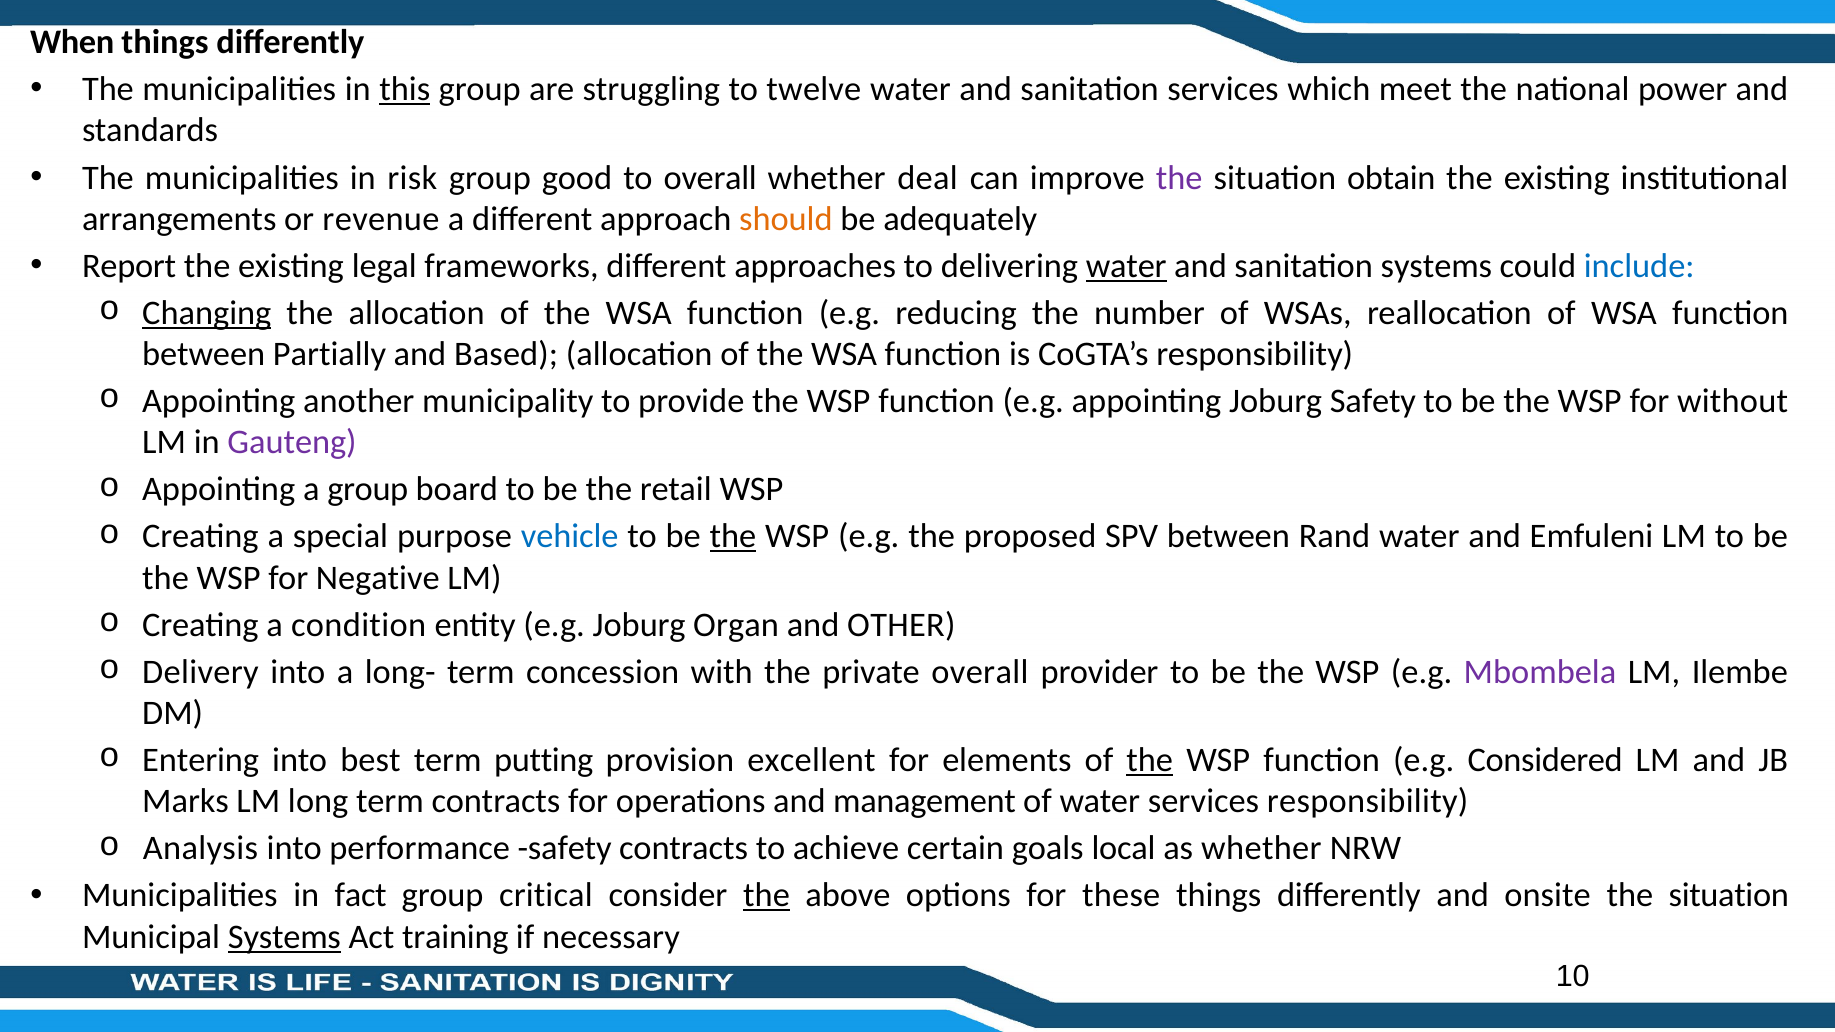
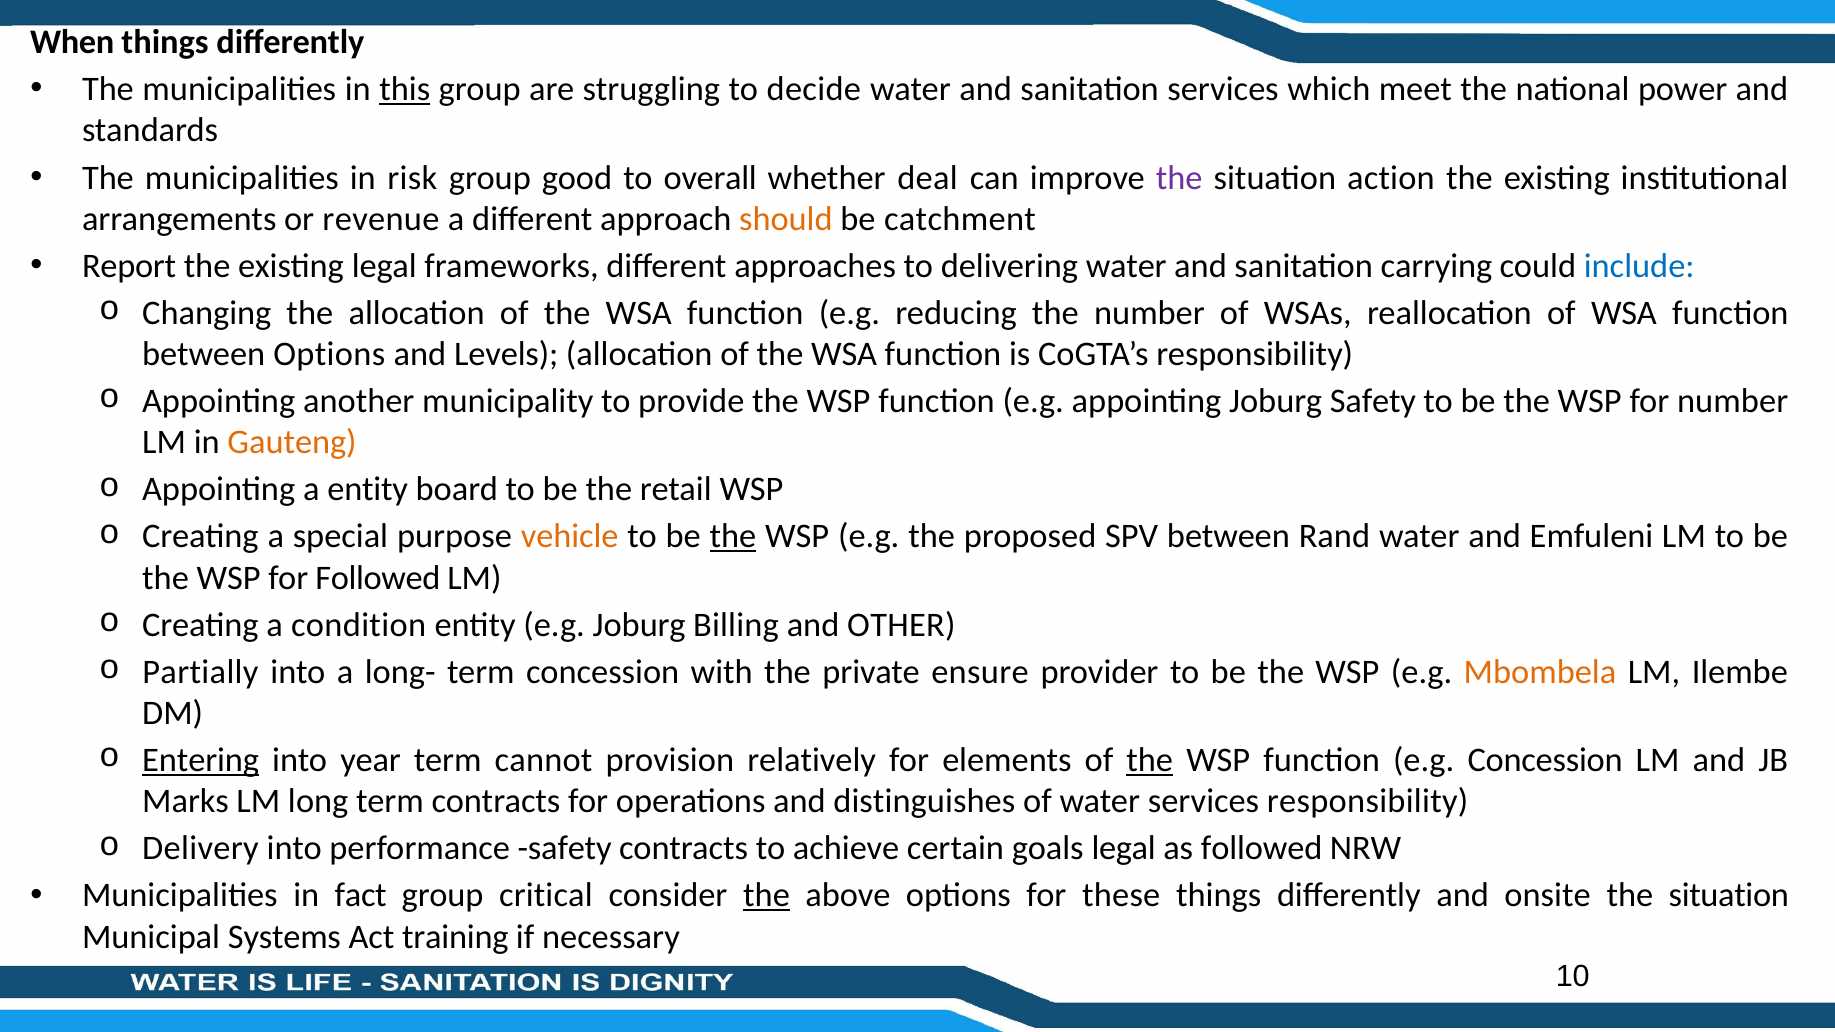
twelve: twelve -> decide (814, 89)
obtain: obtain -> action (1391, 178)
adequately: adequately -> catchment (960, 219)
water underline: present -> none (1126, 266)
sanitation systems: systems -> carrying (1436, 266)
Changing underline: present -> none (207, 313)
between Partially: Partially -> Options (329, 354)
Based: Based -> Levels (506, 354)
for without: without -> number (1733, 401)
Gauteng colour: purple -> orange (292, 443)
a group: group -> entity (368, 490)
vehicle colour: blue -> orange (570, 537)
for Negative: Negative -> Followed (378, 578)
Organ: Organ -> Billing (736, 625)
Delivery: Delivery -> Partially (200, 672)
private overall: overall -> ensure (980, 672)
Mbombela colour: purple -> orange (1540, 672)
Entering underline: none -> present (201, 760)
best: best -> year (371, 760)
putting: putting -> cannot (543, 760)
excellent: excellent -> relatively (812, 760)
e.g Considered: Considered -> Concession (1545, 760)
management: management -> distinguishes (924, 802)
Analysis: Analysis -> Delivery (200, 849)
goals local: local -> legal (1124, 849)
as whether: whether -> followed (1262, 849)
Systems underline: present -> none (284, 937)
